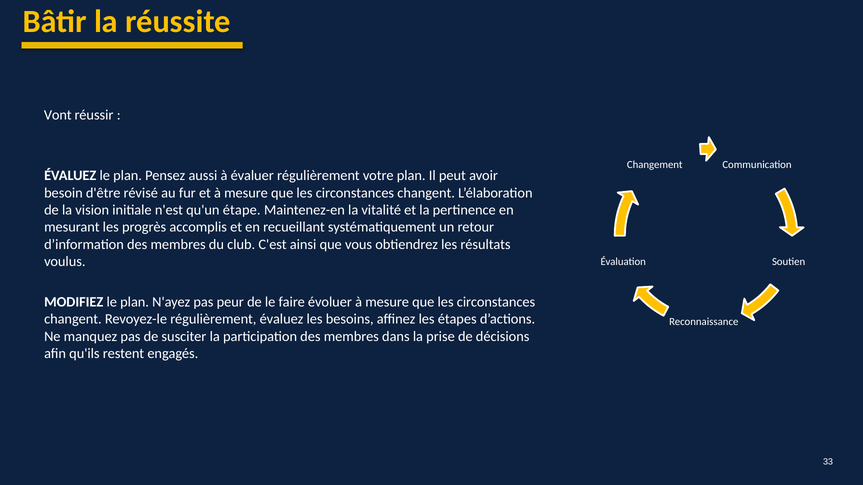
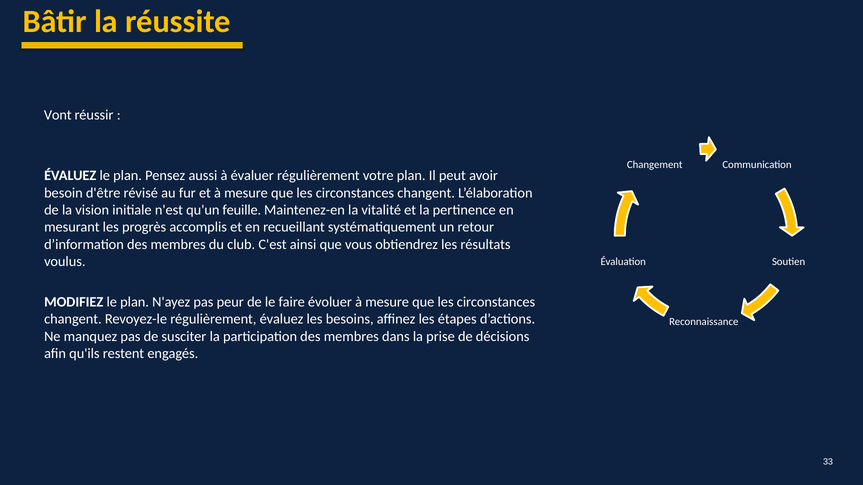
étape: étape -> feuille (242, 210)
